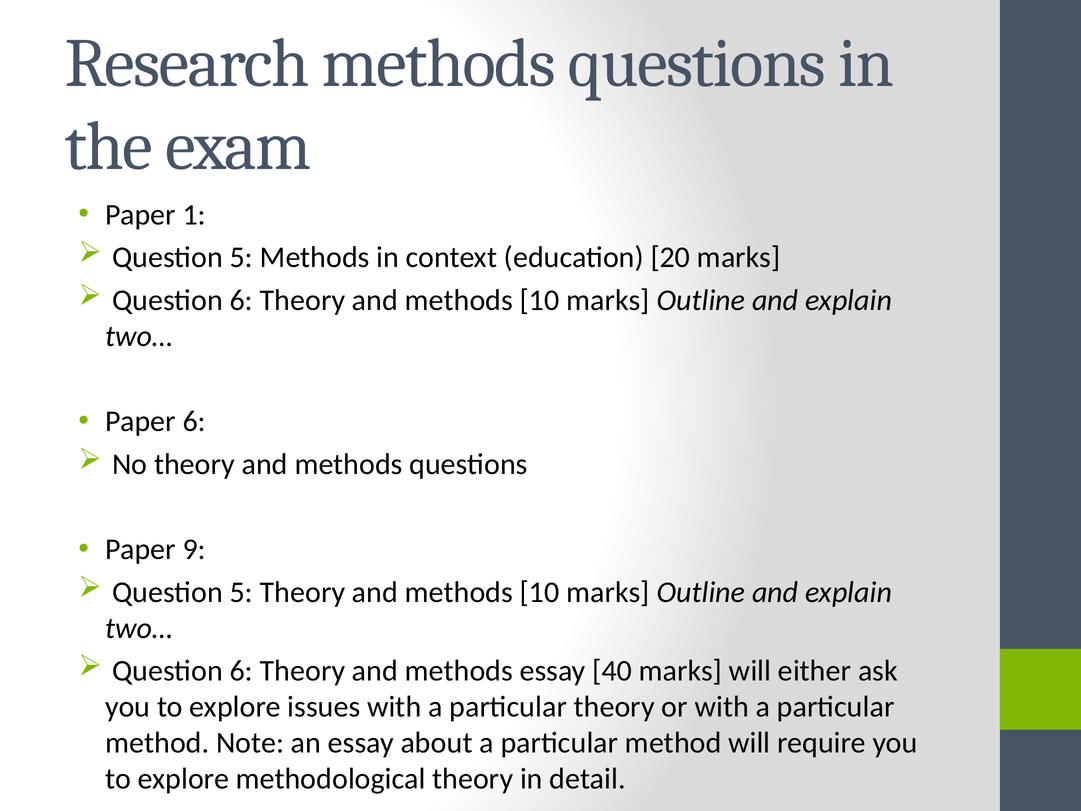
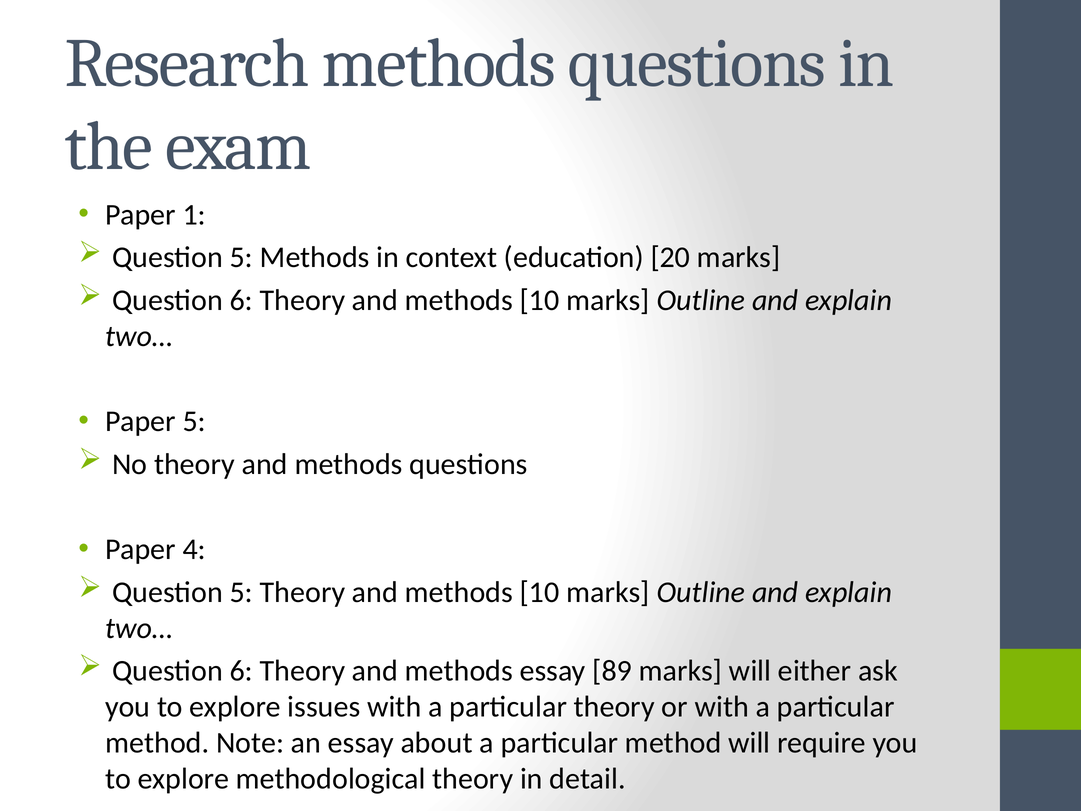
Paper 6: 6 -> 5 (194, 421)
9: 9 -> 4 (194, 549)
40: 40 -> 89 (612, 671)
